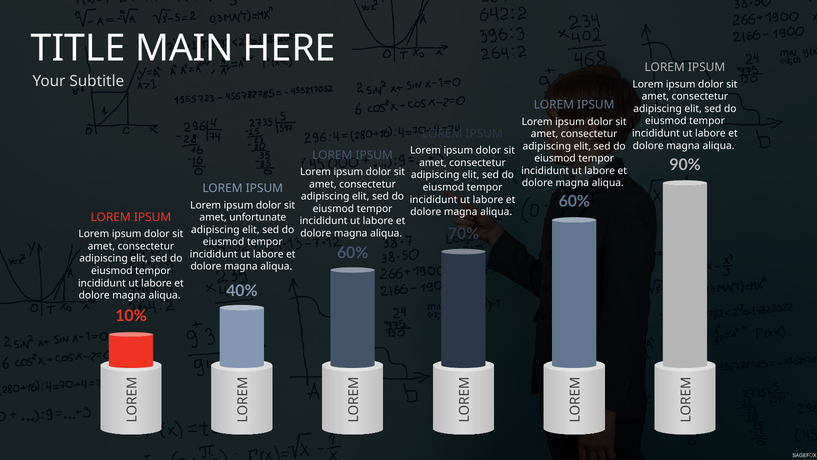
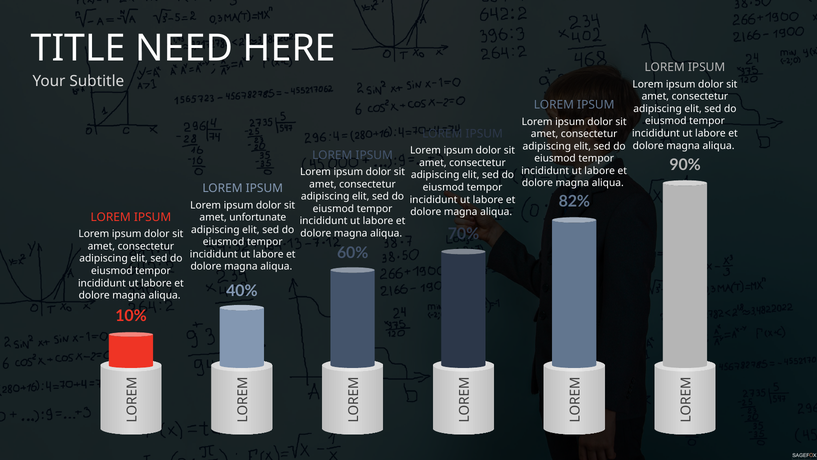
MAIN: MAIN -> NEED (184, 48)
60%: 60% -> 82% (574, 201)
